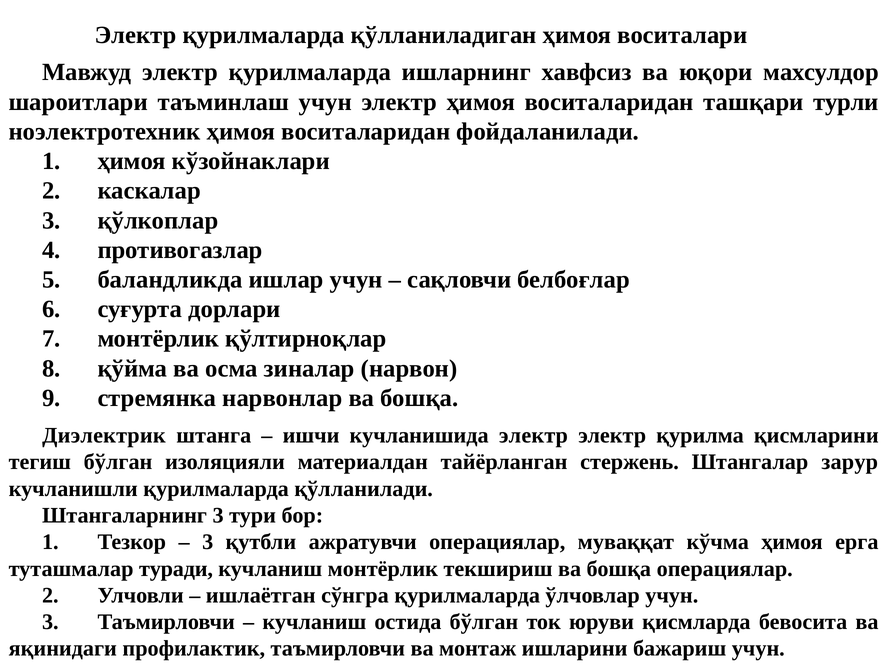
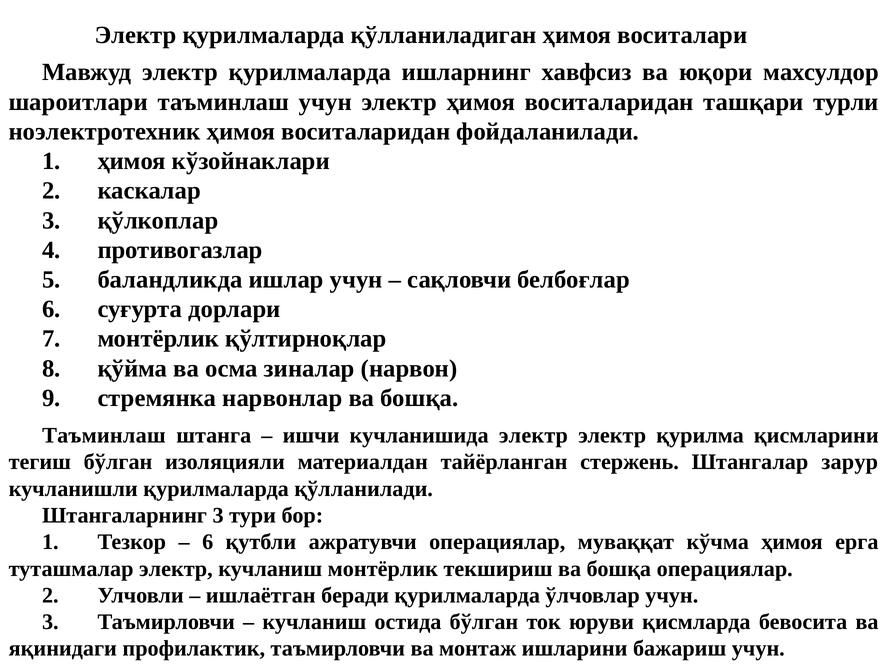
Диэлектрик: Диэлектрик -> Таъминлаш (104, 435)
3: 3 -> 6 (208, 542)
туташмалар туради: туради -> электр (176, 569)
сўнгра: сўнгра -> беради (355, 595)
